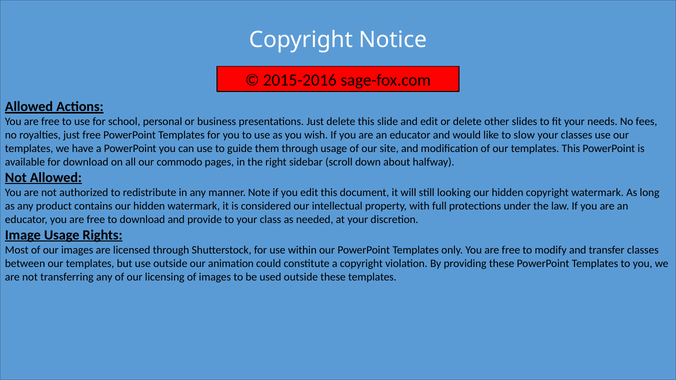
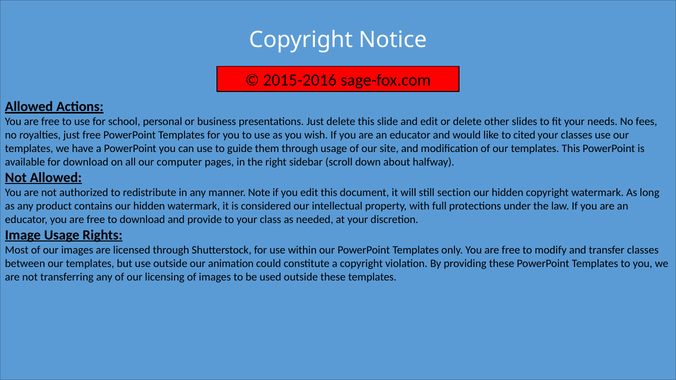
slow: slow -> cited (524, 135)
commodo: commodo -> computer (179, 162)
looking: looking -> section (454, 193)
